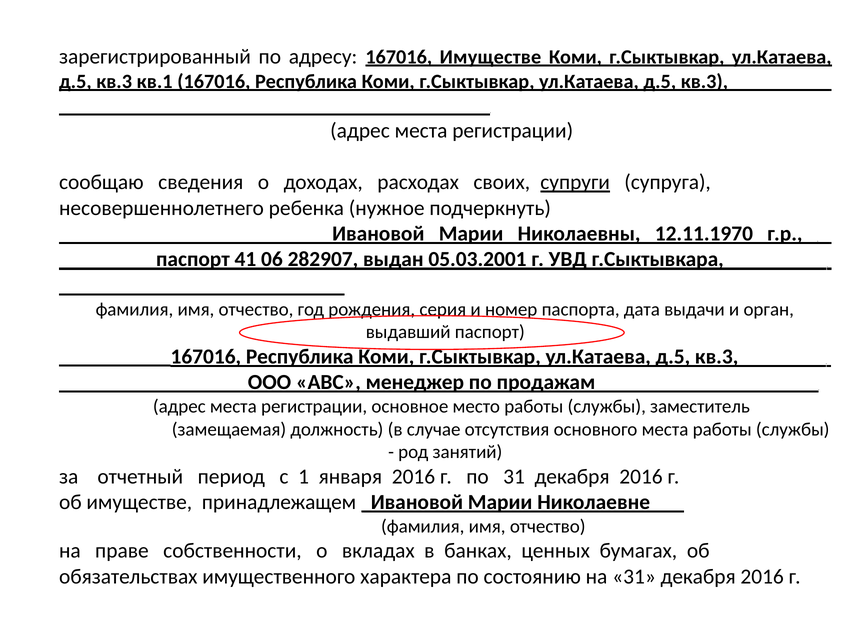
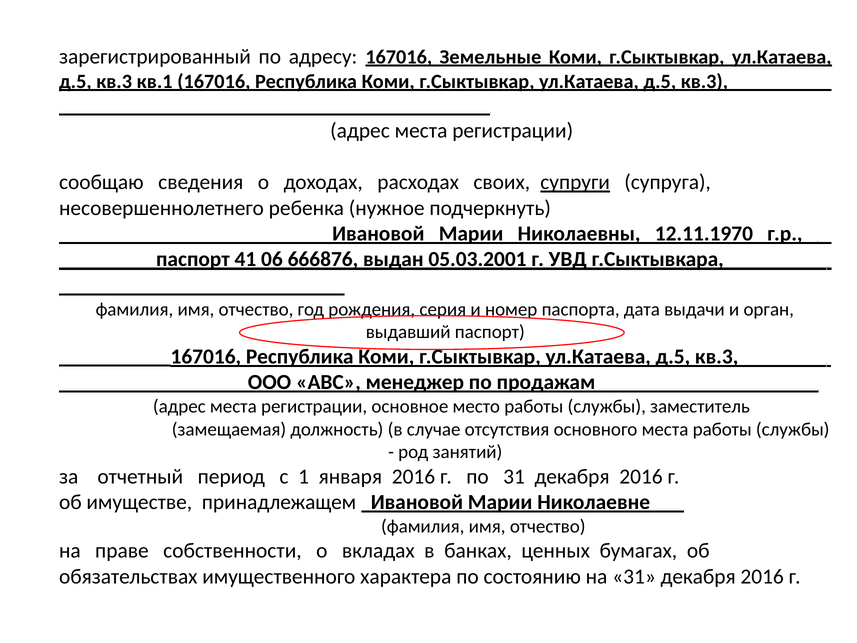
167016 Имуществе: Имуществе -> Земельные (491, 57)
282907: 282907 -> 666876 (323, 259)
